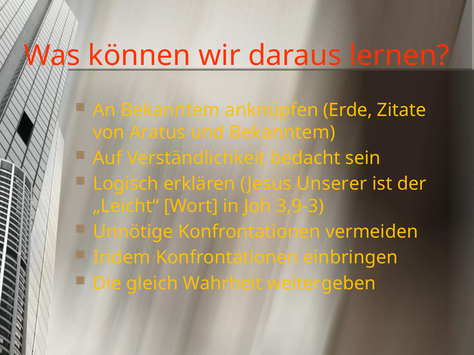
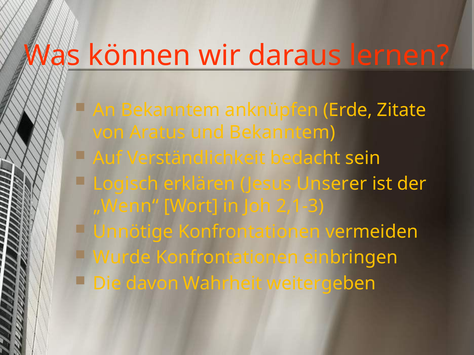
„Leicht“: „Leicht“ -> „Wenn“ (126, 206)
3,9-3: 3,9-3 -> 2,1-3 (300, 206)
Indem: Indem -> Wurde (122, 258)
gleich: gleich -> davon (152, 284)
